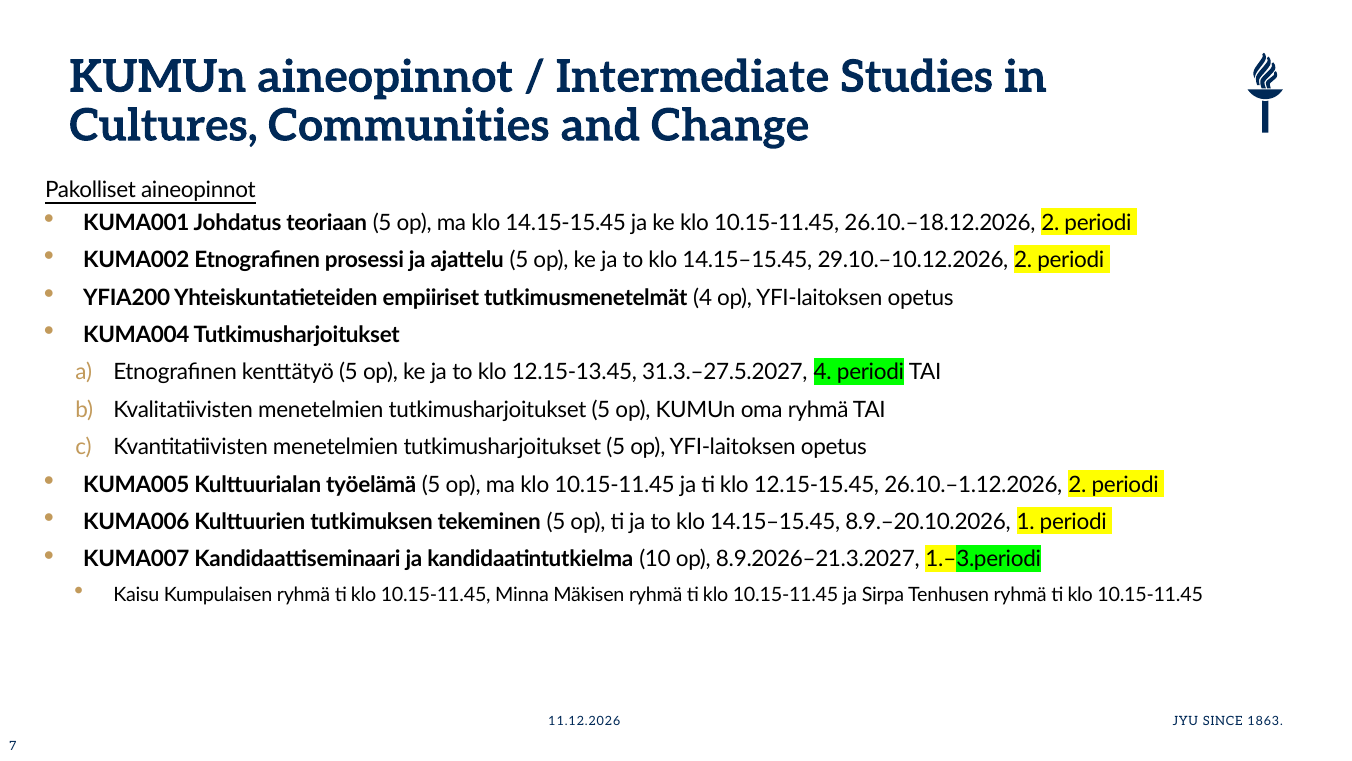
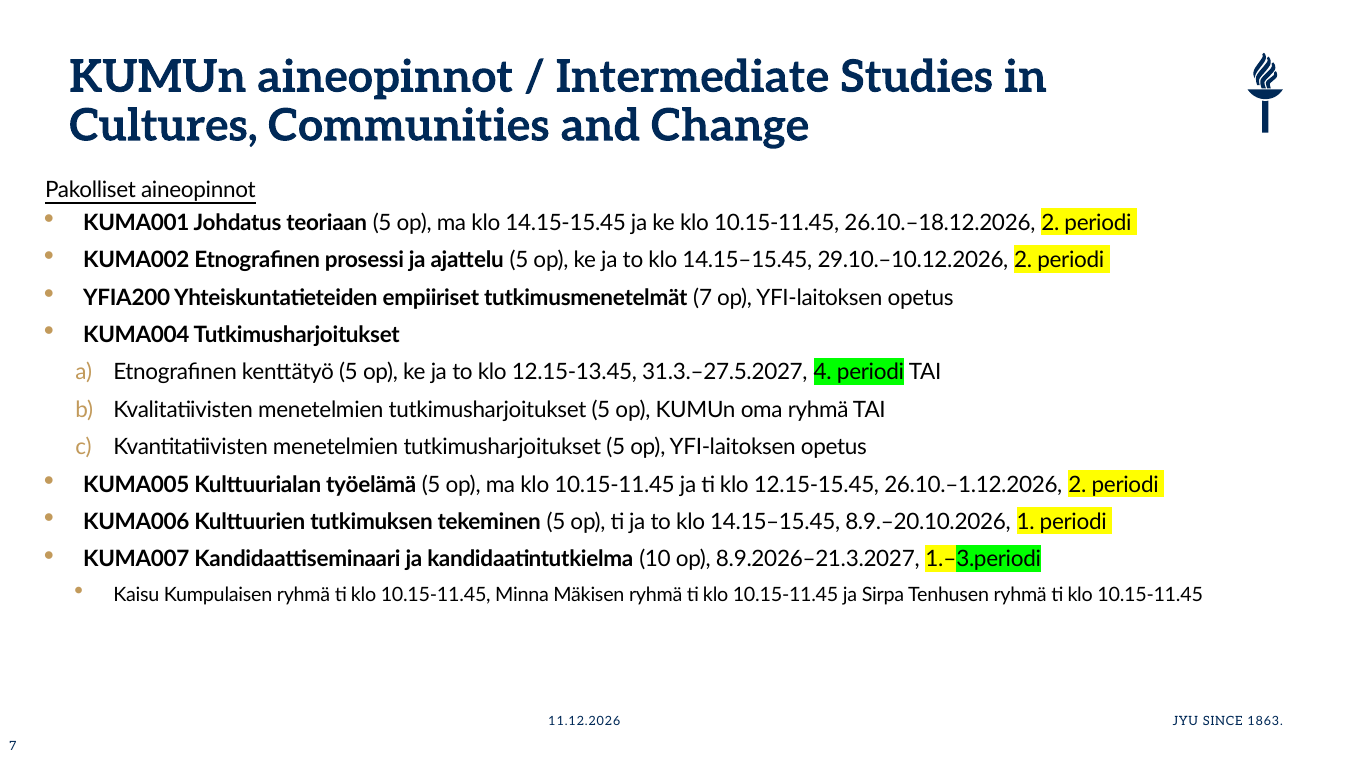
tutkimusmenetelmät 4: 4 -> 7 (703, 297)
